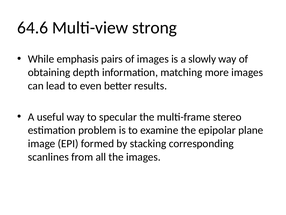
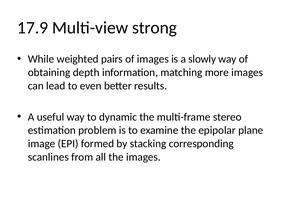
64.6: 64.6 -> 17.9 (33, 28)
emphasis: emphasis -> weighted (78, 59)
specular: specular -> dynamic (118, 117)
